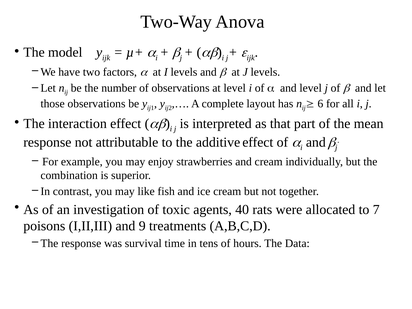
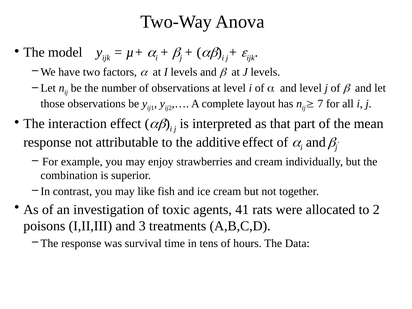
6: 6 -> 7 (320, 104)
40: 40 -> 41 (242, 210)
7: 7 -> 2 (376, 210)
9: 9 -> 3 (142, 226)
